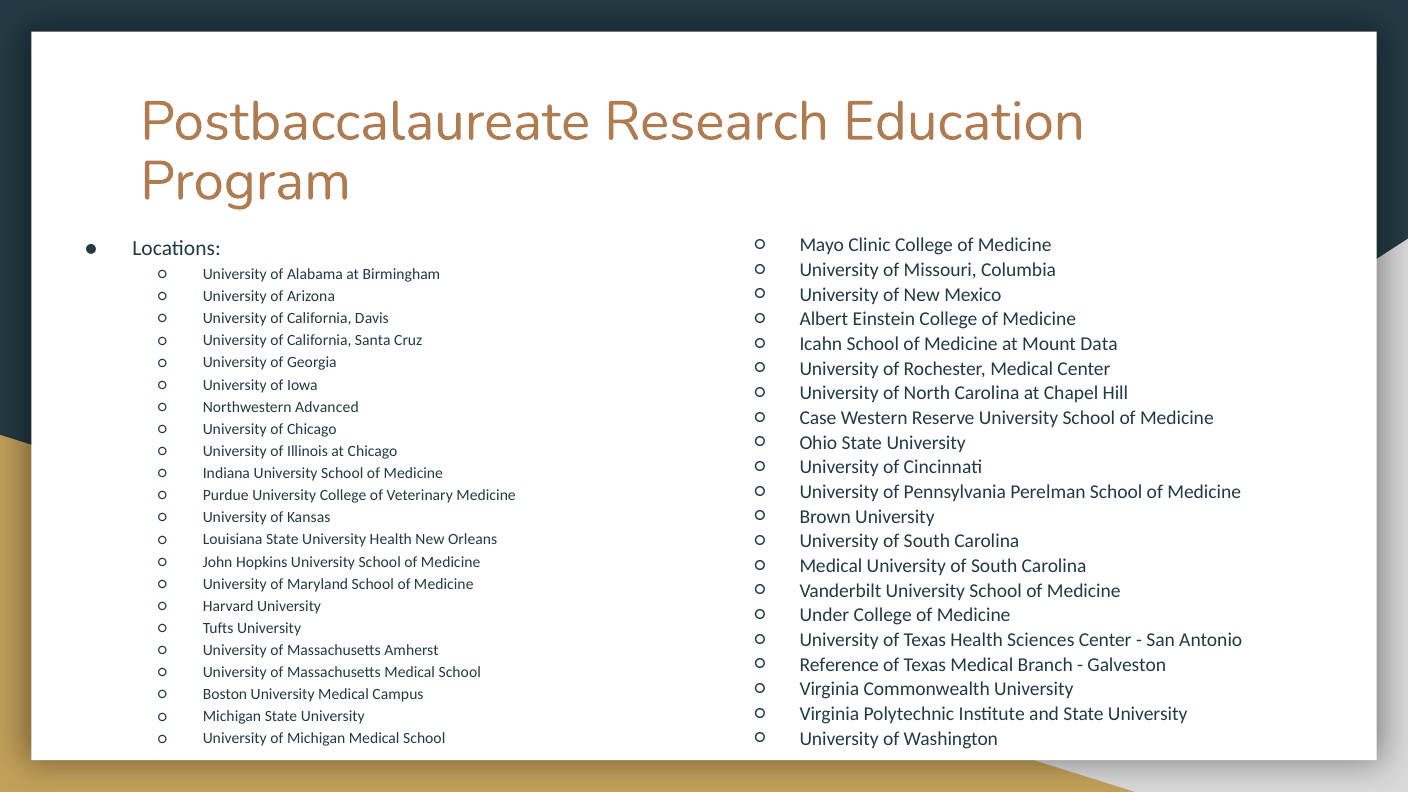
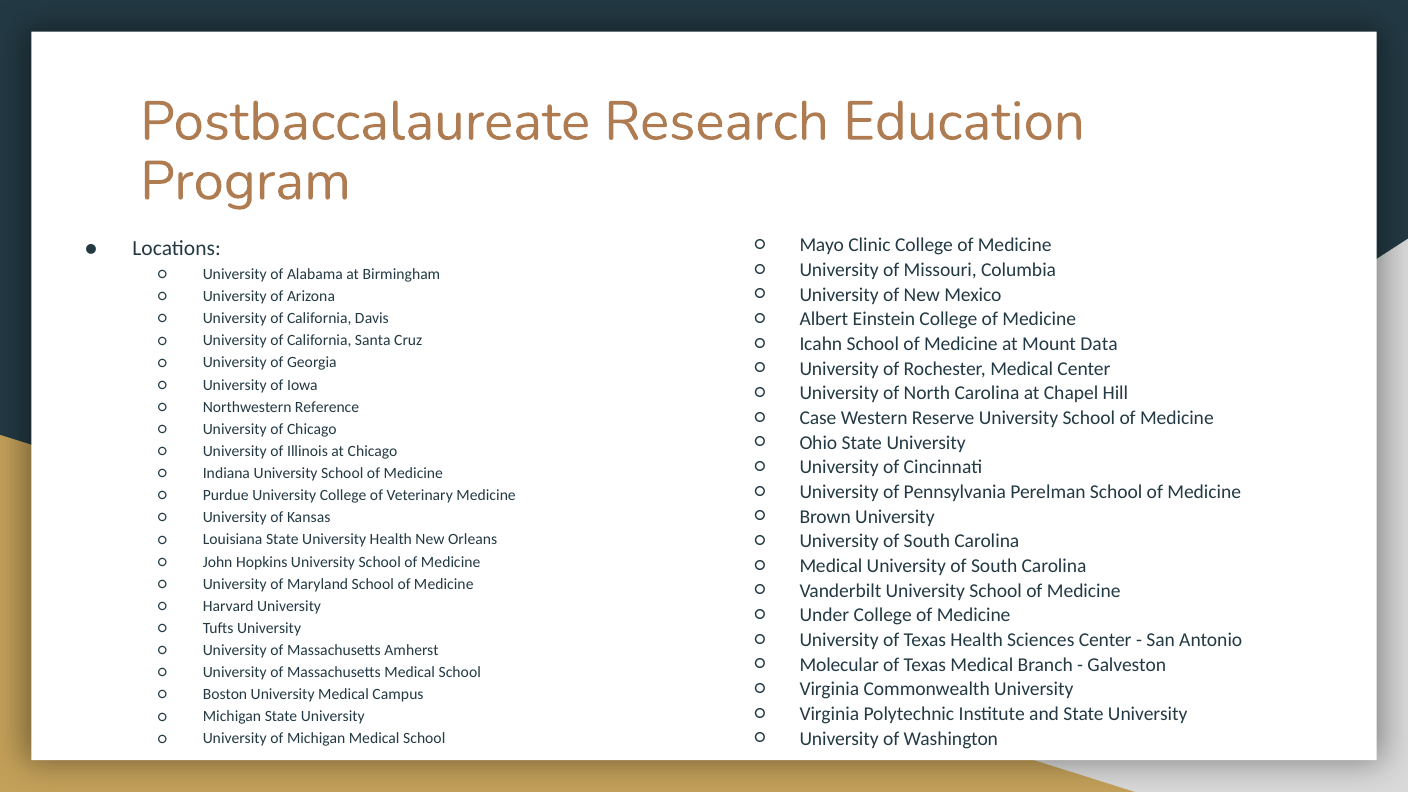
Advanced: Advanced -> Reference (327, 407)
Reference: Reference -> Molecular (839, 665)
